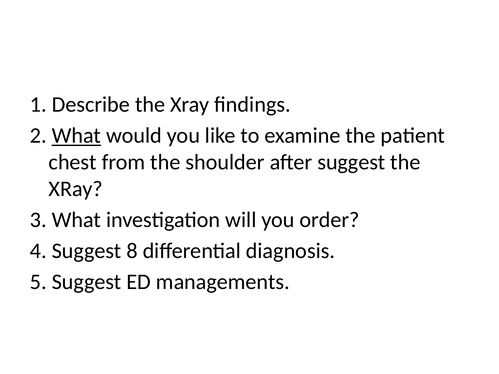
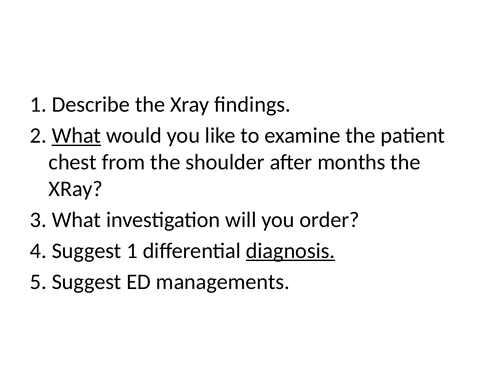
after suggest: suggest -> months (351, 162)
Suggest 8: 8 -> 1 (132, 251)
diagnosis underline: none -> present (290, 251)
